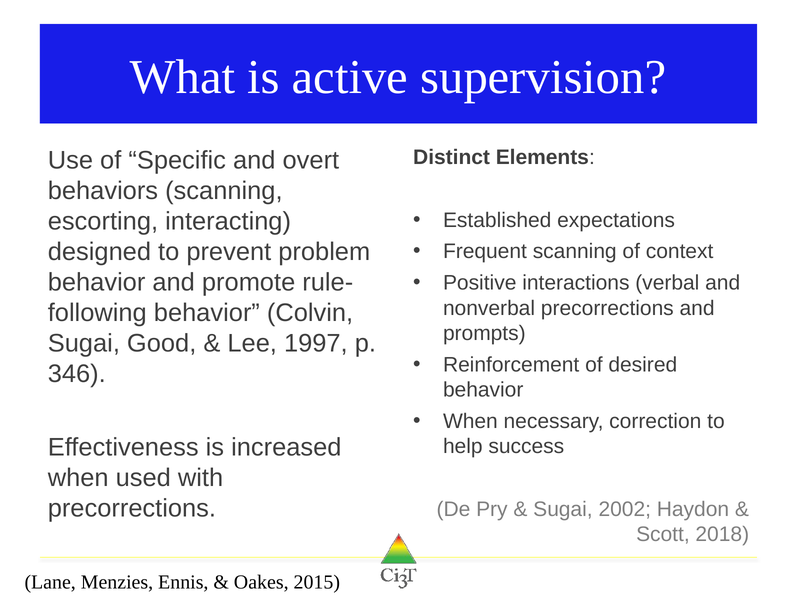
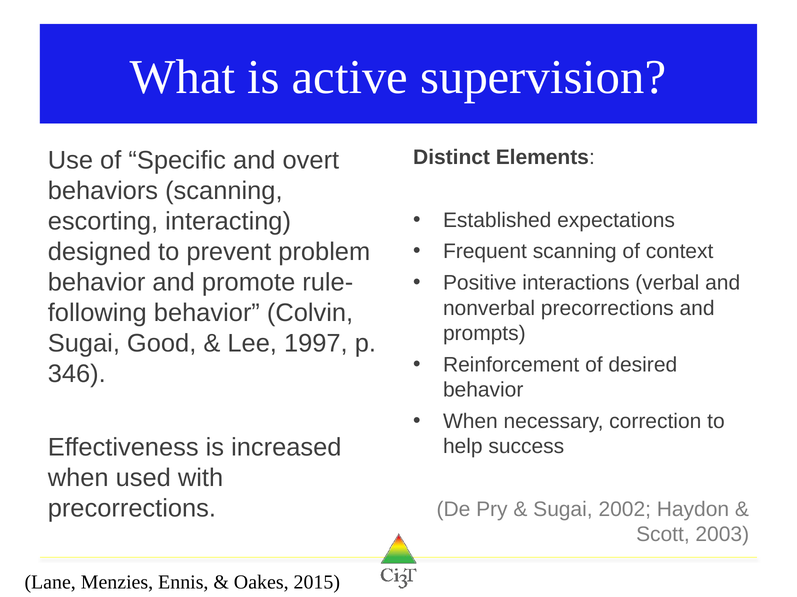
2018: 2018 -> 2003 (722, 535)
